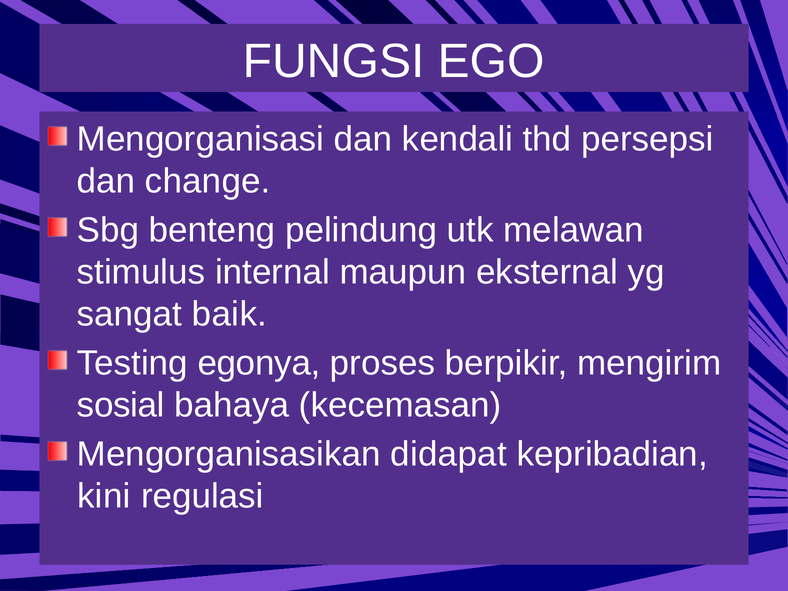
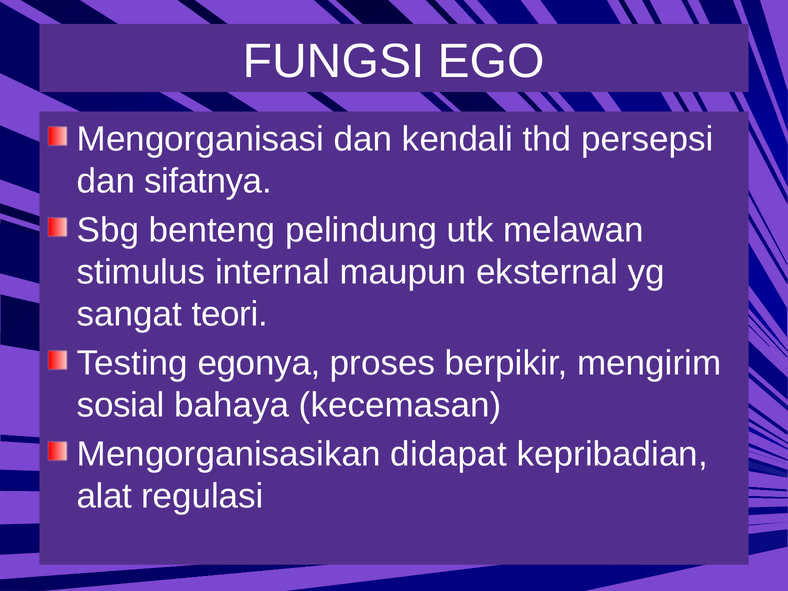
change: change -> sifatnya (208, 181)
baik: baik -> teori (230, 314)
kini: kini -> alat (104, 496)
